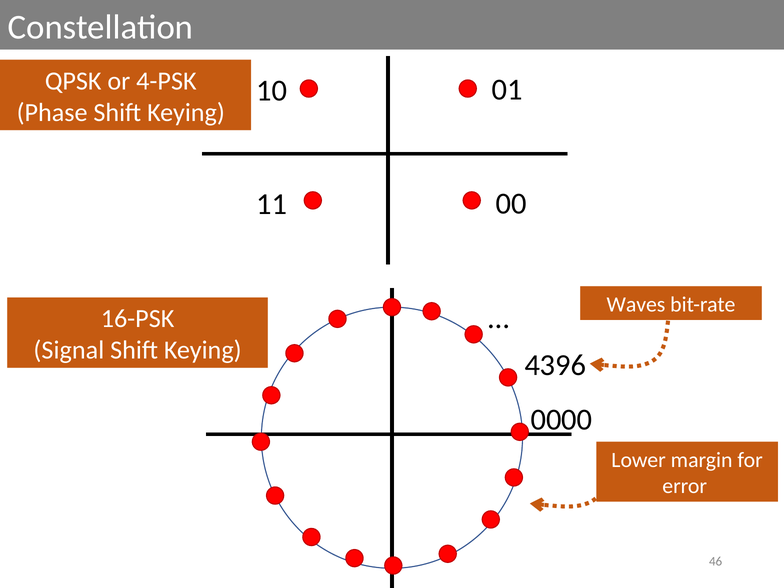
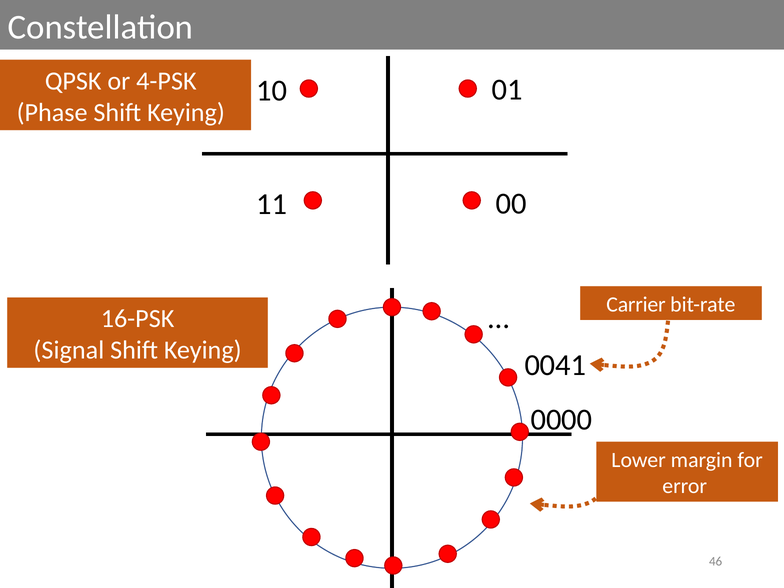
Waves: Waves -> Carrier (636, 305)
4396: 4396 -> 0041 (555, 365)
